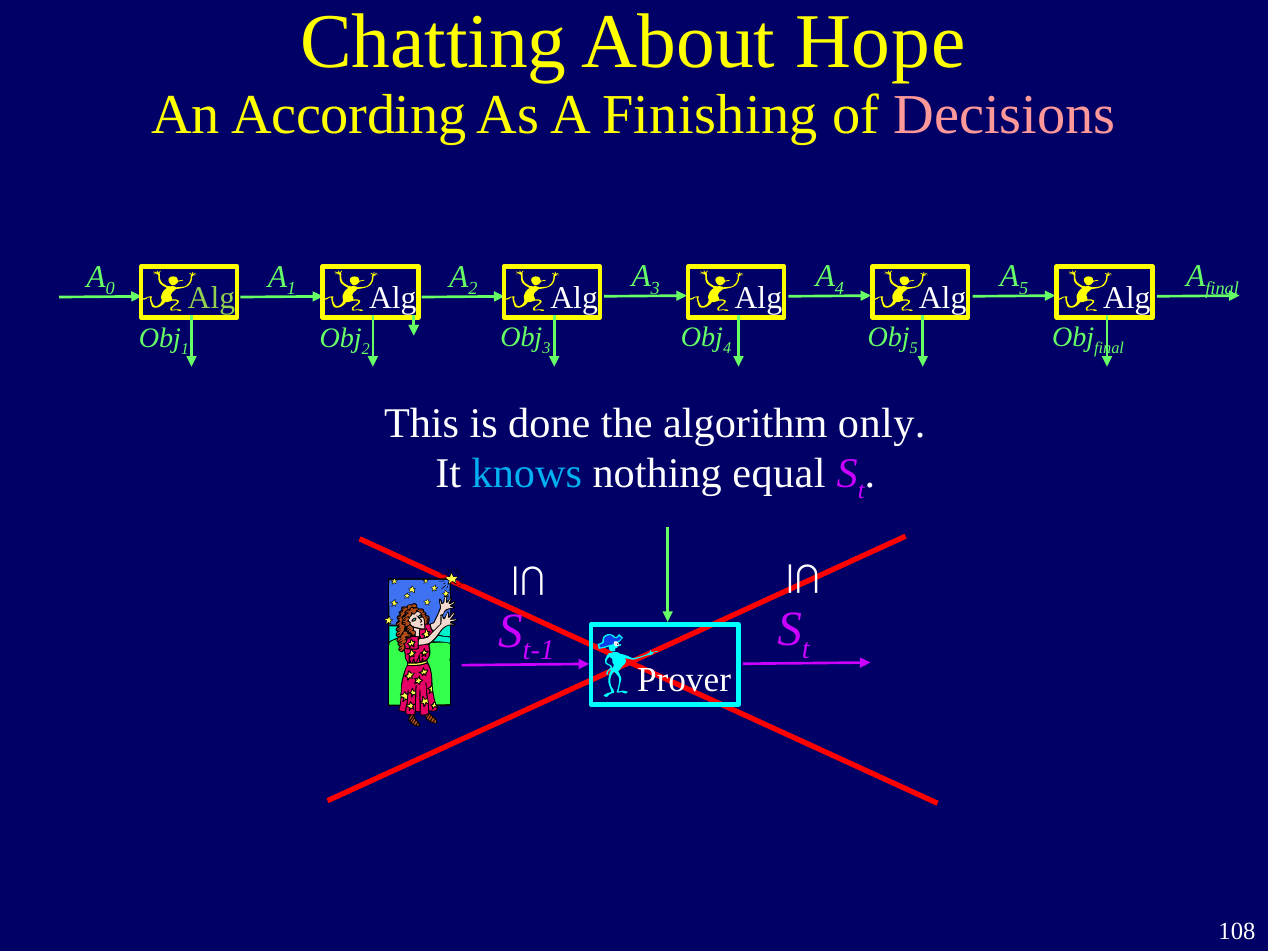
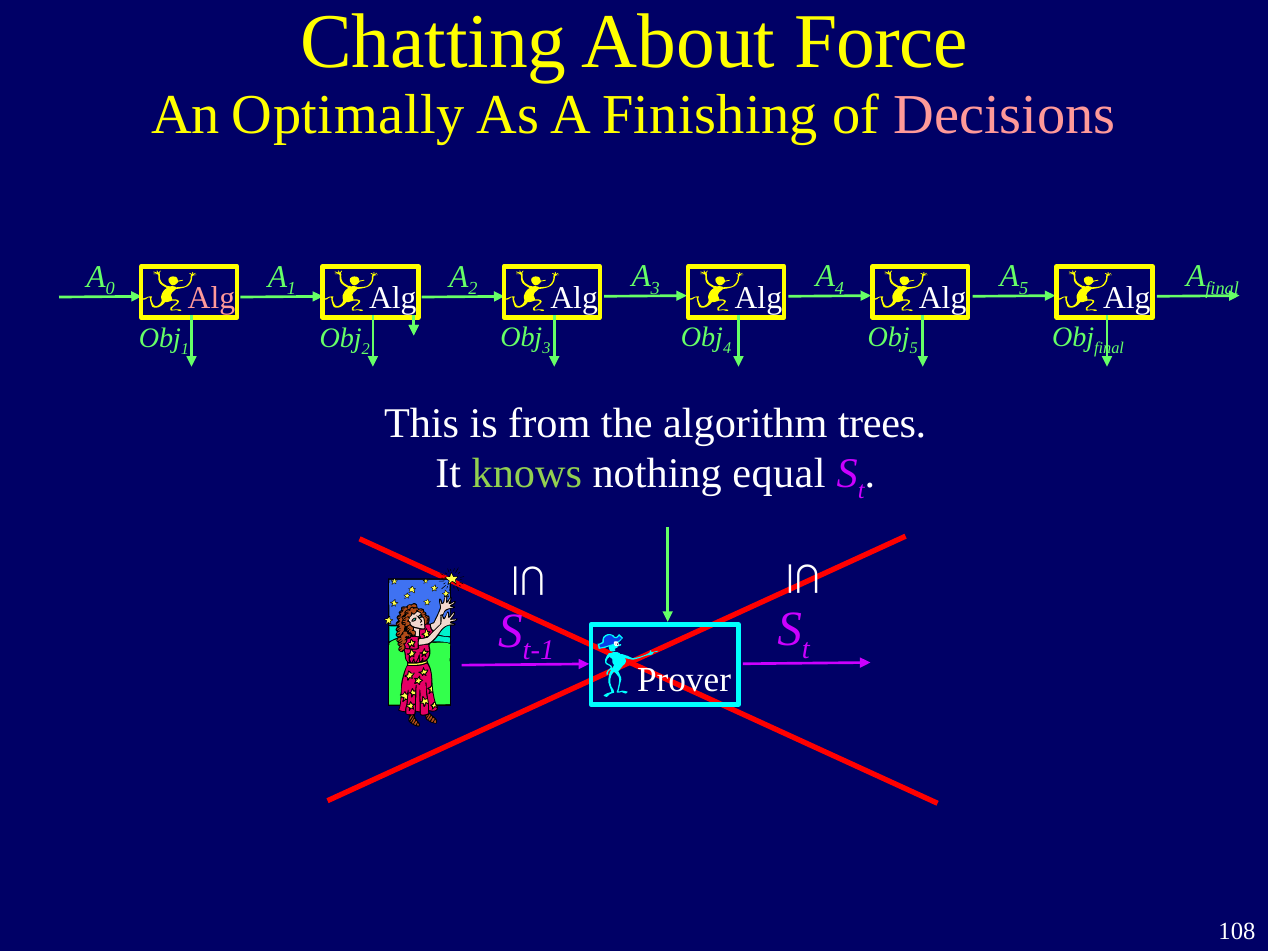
Hope: Hope -> Force (881, 42)
According: According -> Optimally (348, 115)
Alg colour: light green -> pink (211, 298)
done: done -> from (549, 423)
only: only -> trees (882, 423)
knows colour: light blue -> light green (527, 474)
